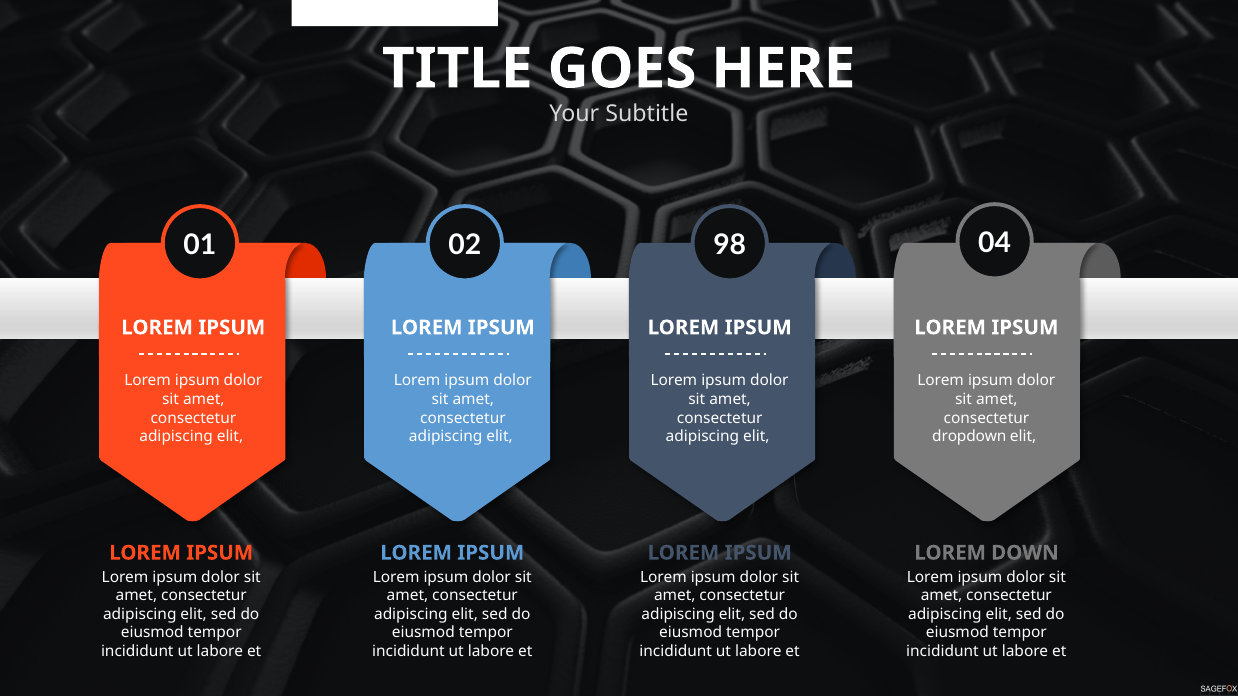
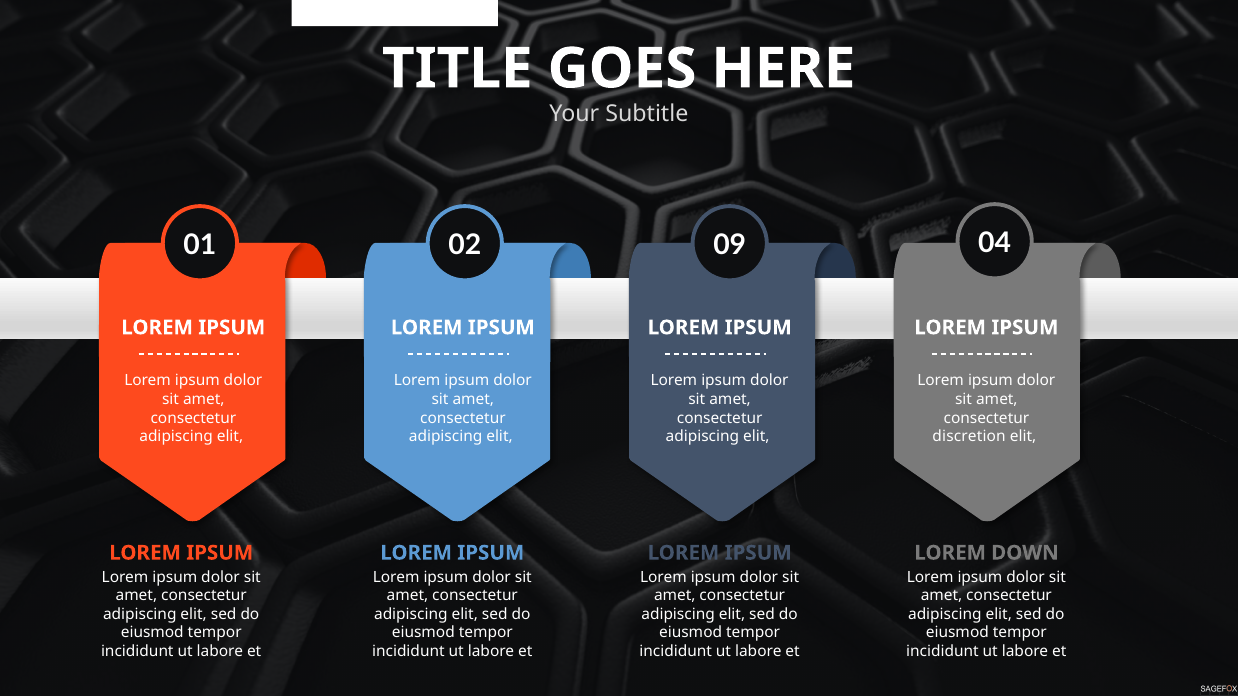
98: 98 -> 09 (730, 245)
dropdown: dropdown -> discretion (969, 437)
